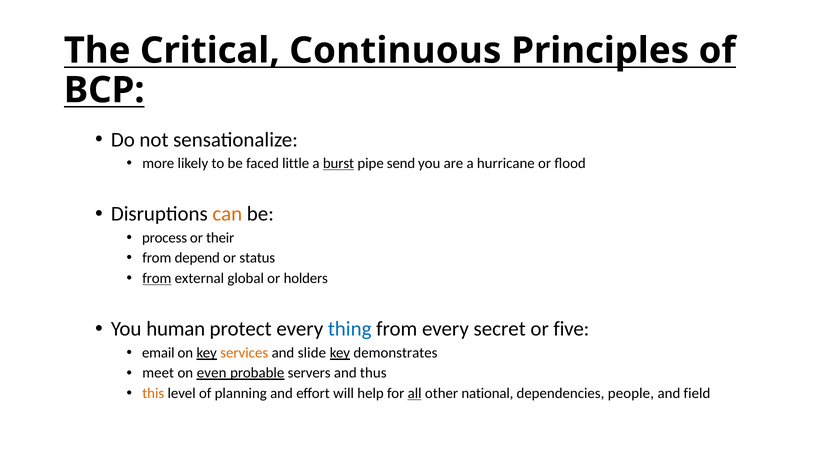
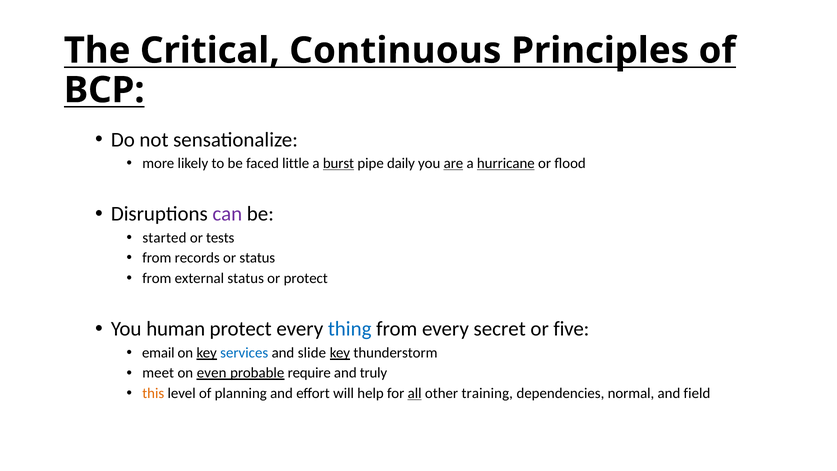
send: send -> daily (401, 163)
are underline: none -> present (453, 163)
hurricane underline: none -> present (506, 163)
can colour: orange -> purple (227, 214)
process: process -> started (164, 238)
their: their -> tests (220, 238)
depend: depend -> records (197, 258)
from underline: present -> none (157, 278)
external global: global -> status (246, 278)
or holders: holders -> protect (306, 278)
services colour: orange -> blue (244, 353)
demonstrates: demonstrates -> thunderstorm (395, 353)
servers: servers -> require (309, 373)
thus: thus -> truly (373, 373)
national: national -> training (487, 393)
people: people -> normal (631, 393)
